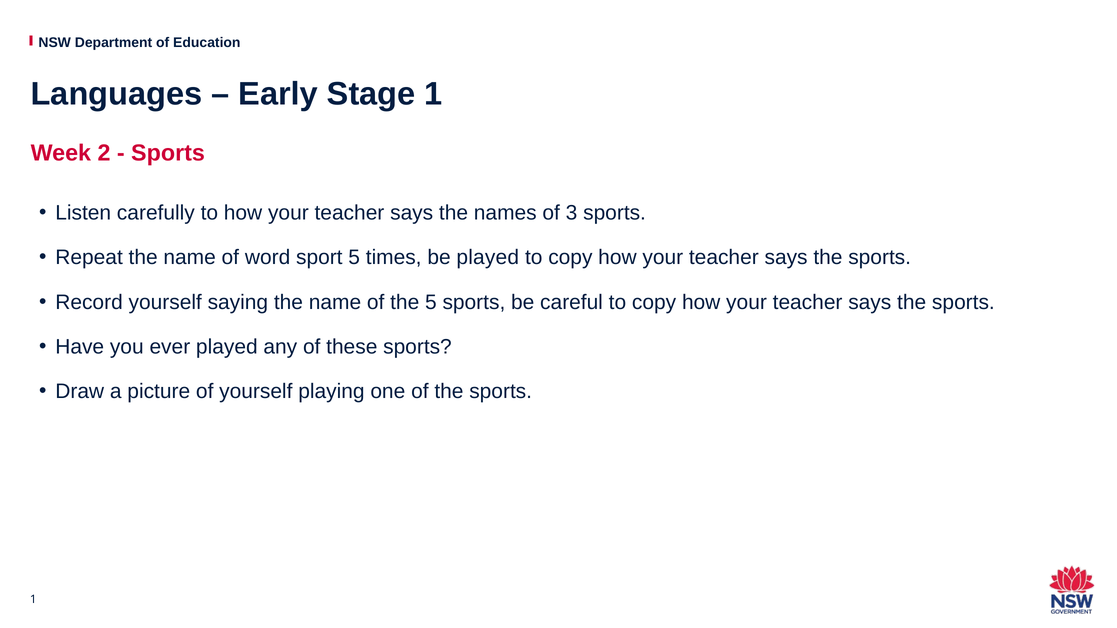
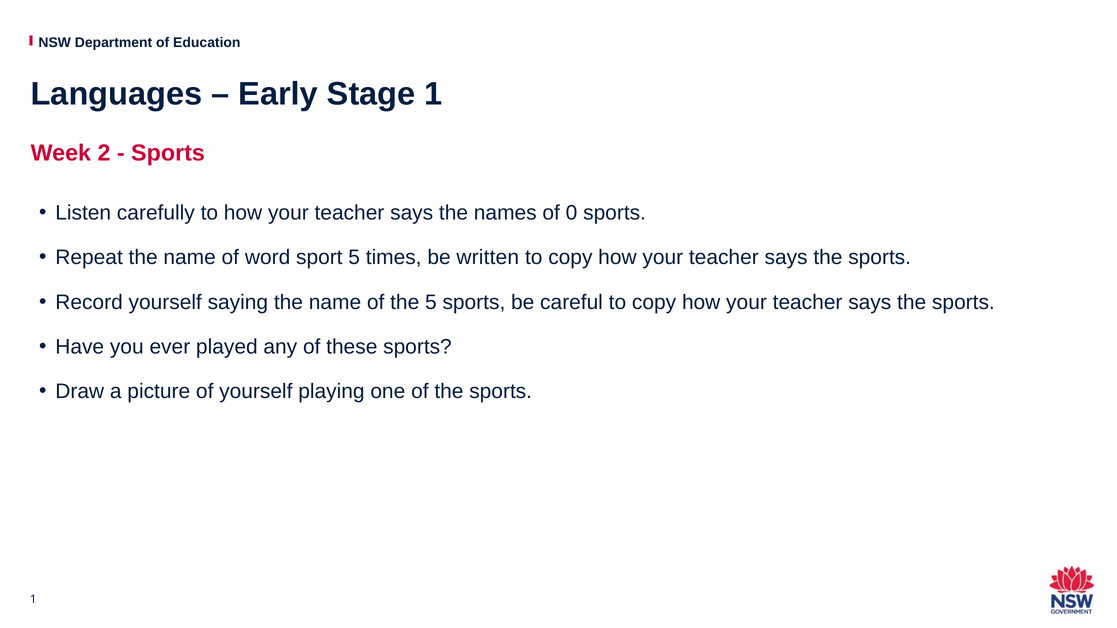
3: 3 -> 0 (572, 213)
be played: played -> written (488, 258)
